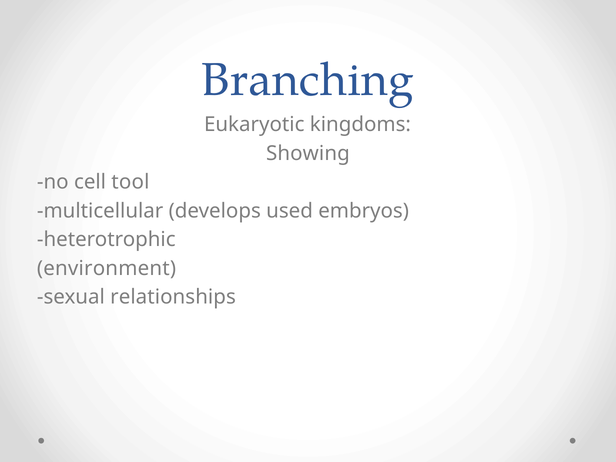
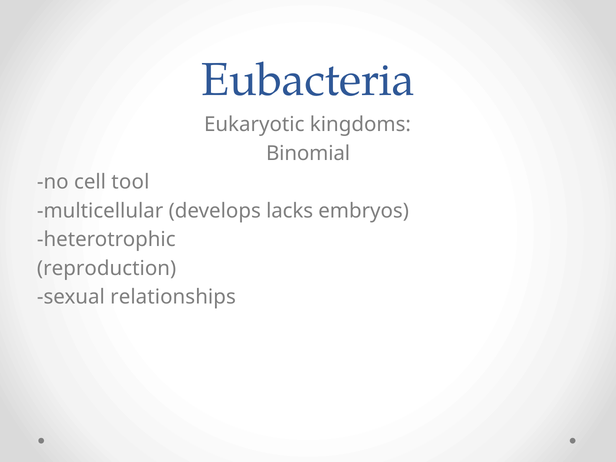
Branching: Branching -> Eubacteria (308, 80)
Showing: Showing -> Binomial (308, 153)
used: used -> lacks (290, 211)
environment: environment -> reproduction (107, 268)
